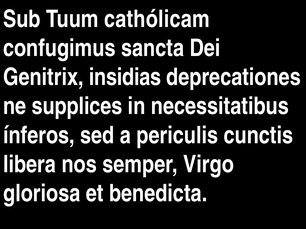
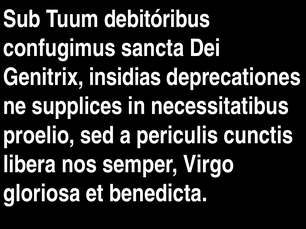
cathólicam: cathólicam -> debitóribus (157, 19)
ínferos: ínferos -> proelio (39, 136)
